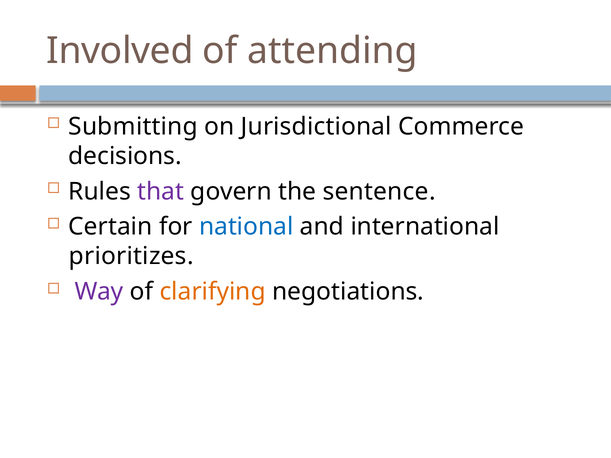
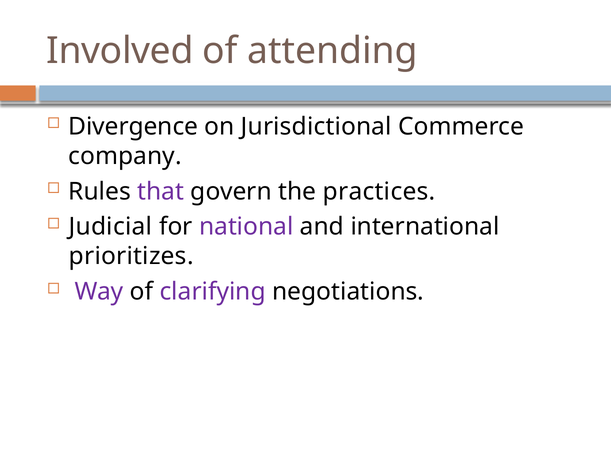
Submitting: Submitting -> Divergence (133, 126)
decisions: decisions -> company (125, 156)
sentence: sentence -> practices (379, 191)
Certain: Certain -> Judicial (110, 227)
national colour: blue -> purple (246, 227)
clarifying colour: orange -> purple (213, 292)
